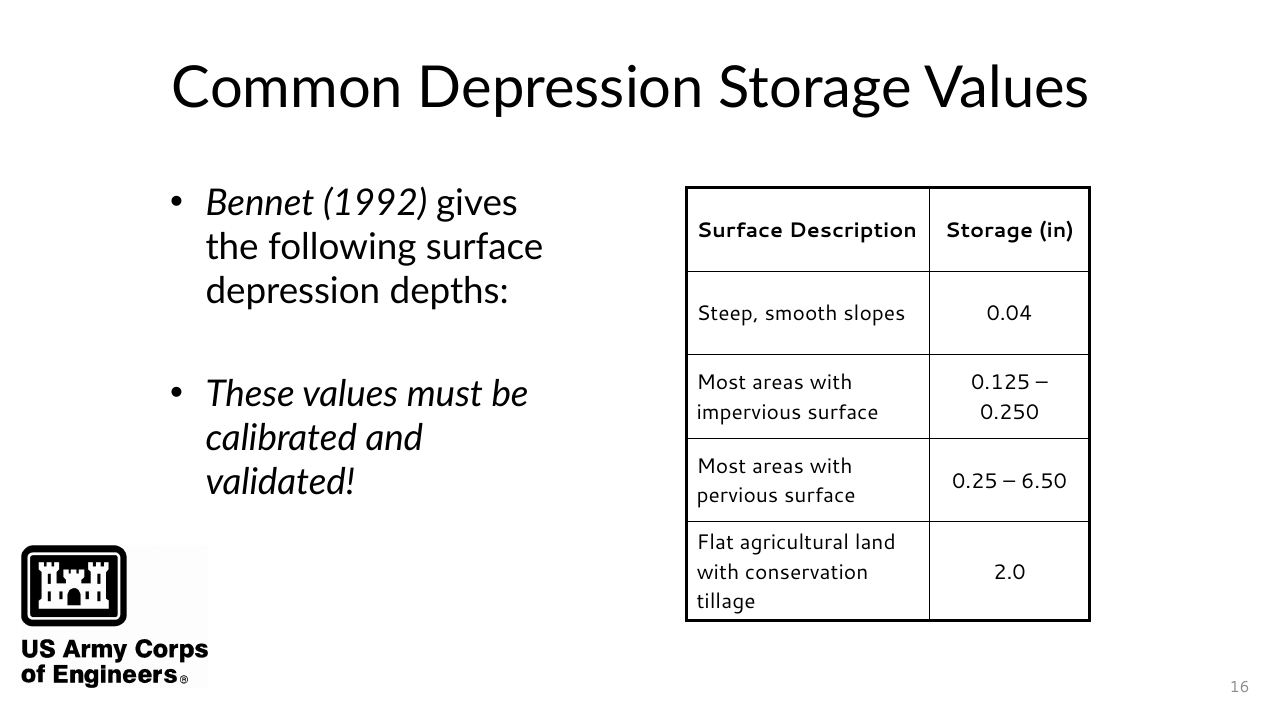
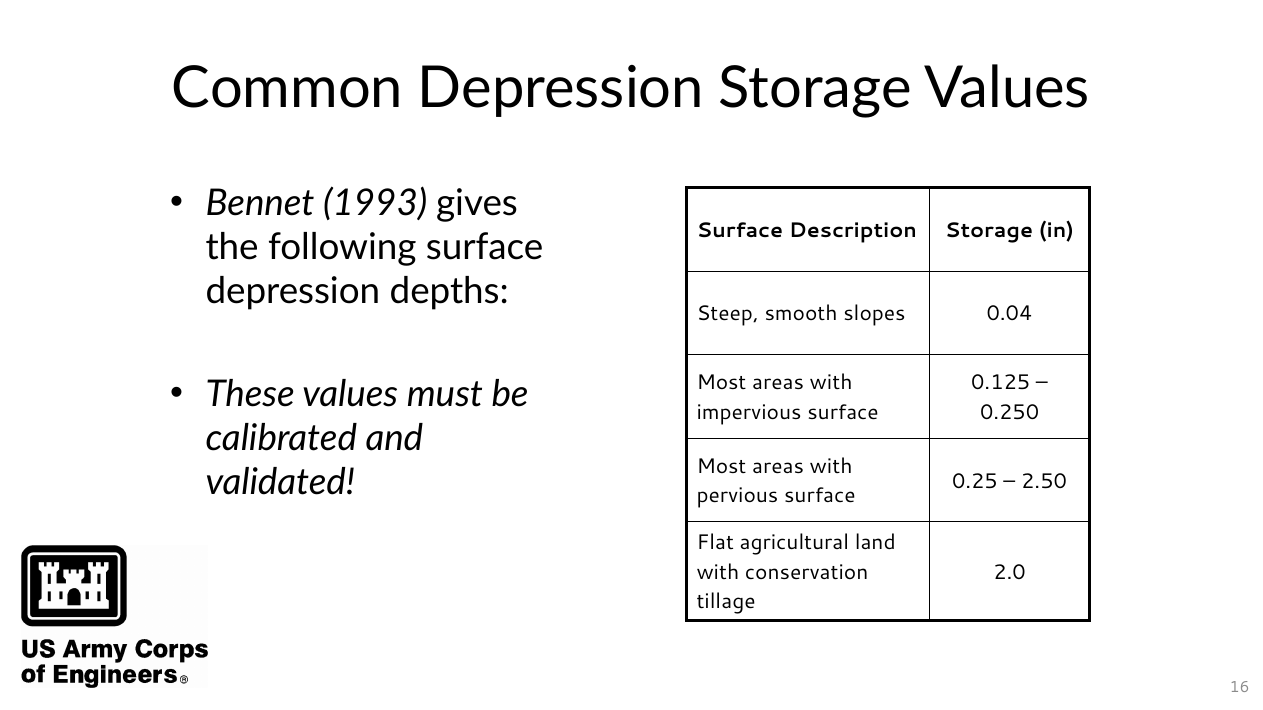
1992: 1992 -> 1993 (375, 203)
6.50: 6.50 -> 2.50 (1044, 481)
